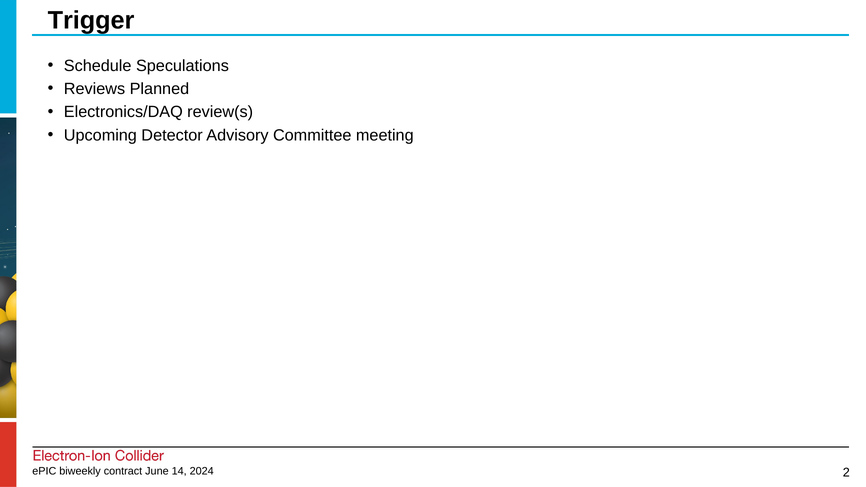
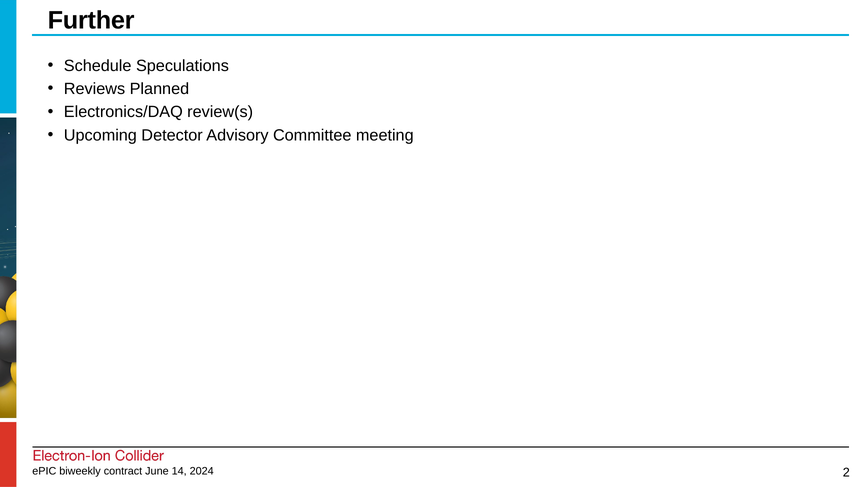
Trigger: Trigger -> Further (91, 20)
